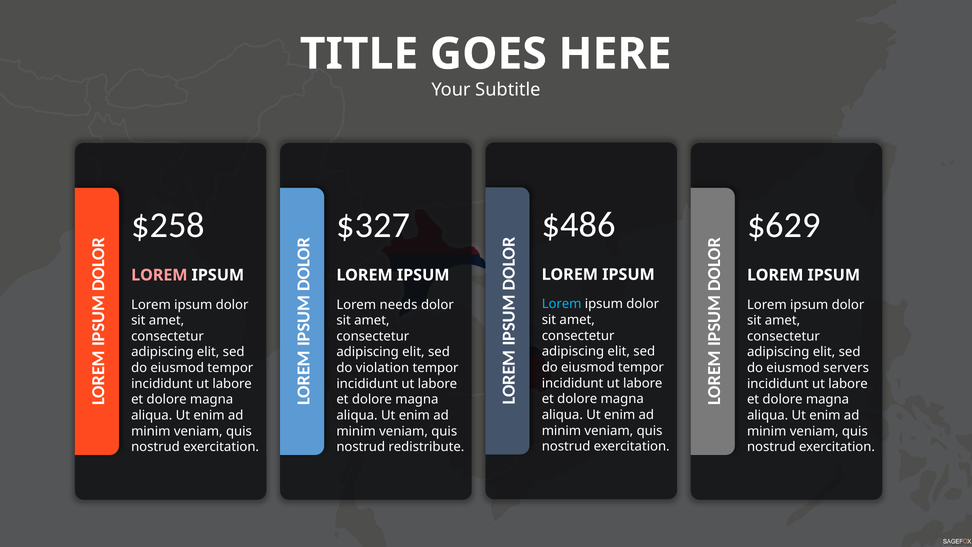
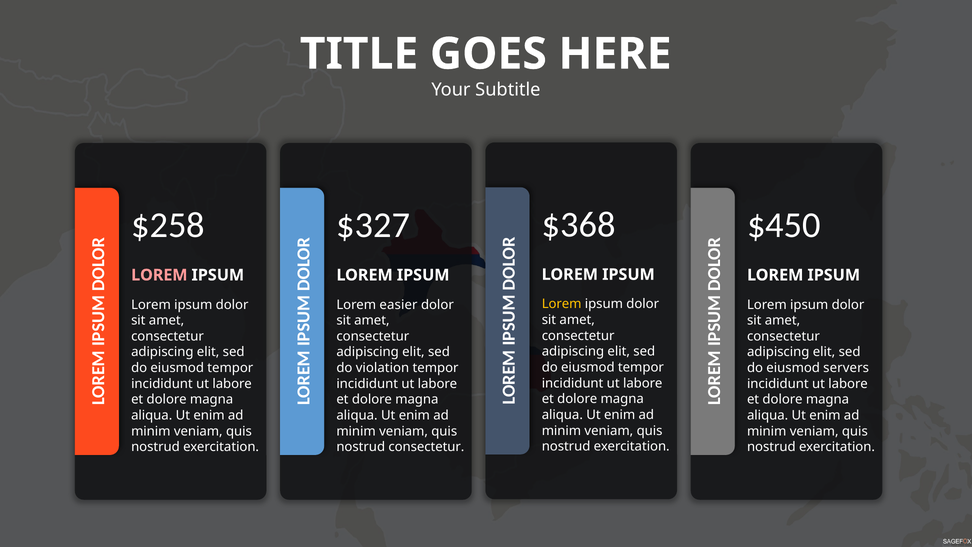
$486: $486 -> $368 (579, 225)
$629: $629 -> $450 (784, 225)
Lorem colour: light blue -> yellow (562, 304)
needs: needs -> easier (399, 305)
nostrud redistribute: redistribute -> consectetur (426, 447)
